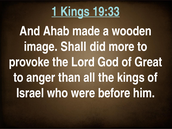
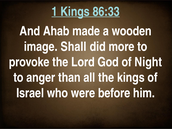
19:33: 19:33 -> 86:33 (106, 12)
Great: Great -> Night (148, 62)
